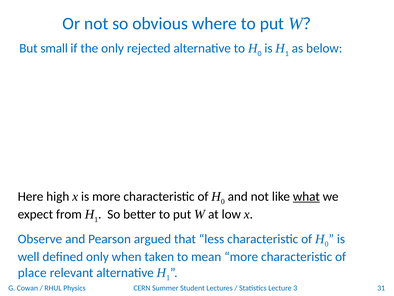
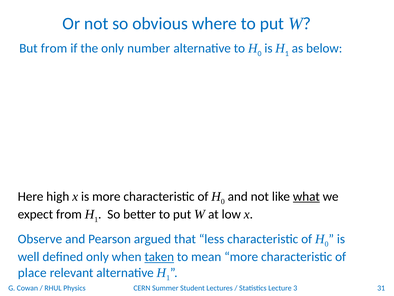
But small: small -> from (54, 48)
rejected: rejected -> number (149, 48)
taken underline: none -> present (159, 256)
